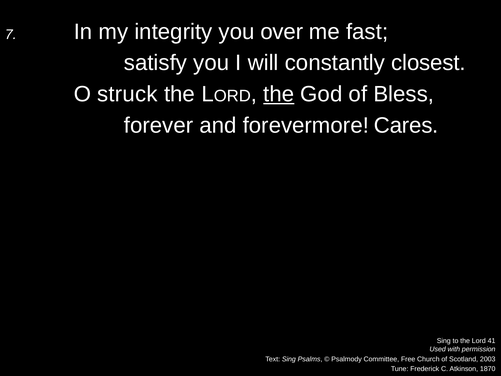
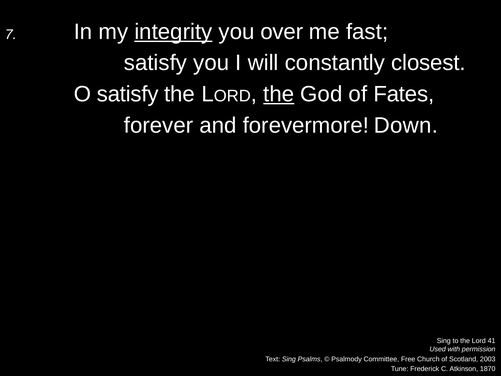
integrity underline: none -> present (173, 32)
O struck: struck -> satisfy (128, 94)
Bless: Bless -> Fates (404, 94)
Cares: Cares -> Down (406, 125)
